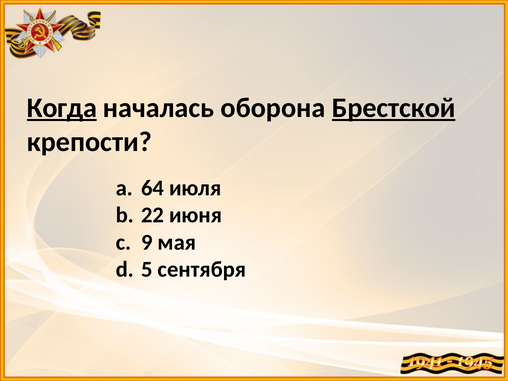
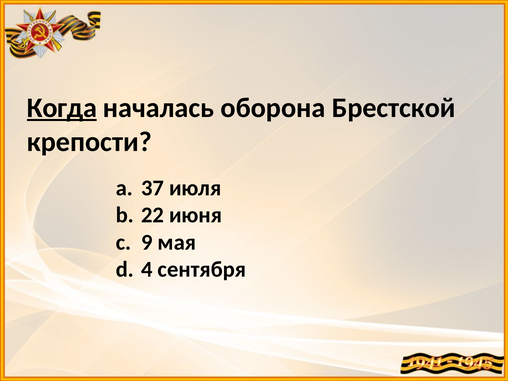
Брестской underline: present -> none (394, 108)
64: 64 -> 37 (153, 188)
5: 5 -> 4 (147, 269)
